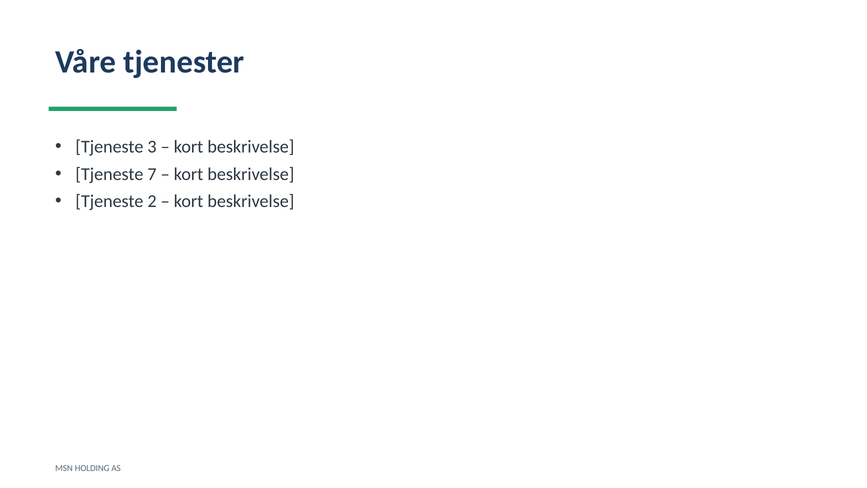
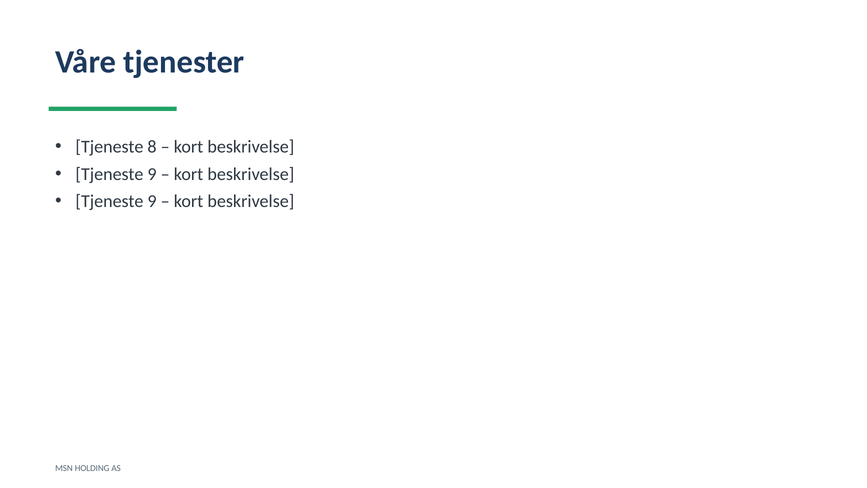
3: 3 -> 8 (152, 147)
7: 7 -> 9 (152, 174)
2: 2 -> 9 (152, 201)
